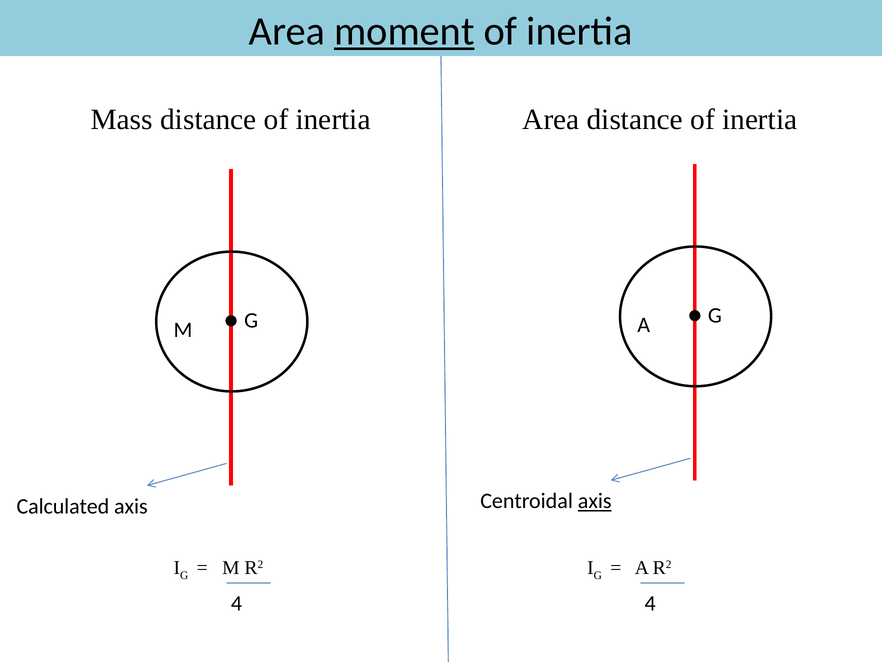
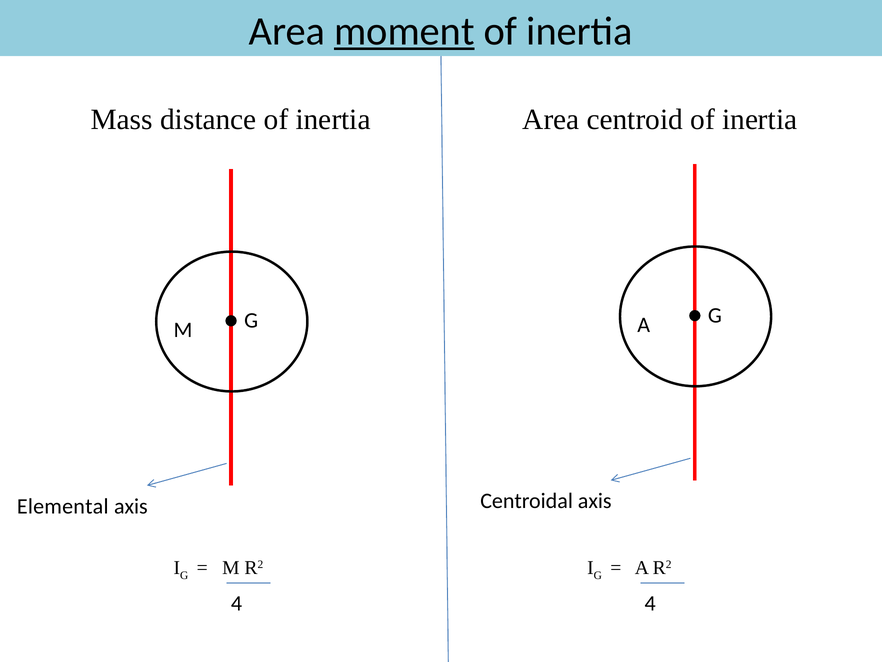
Area distance: distance -> centroid (635, 120)
axis underline: present -> none (595, 501)
Calculated: Calculated -> Elemental (63, 506)
